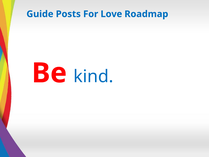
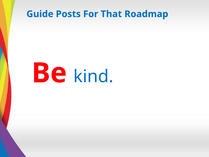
Love: Love -> That (111, 14)
